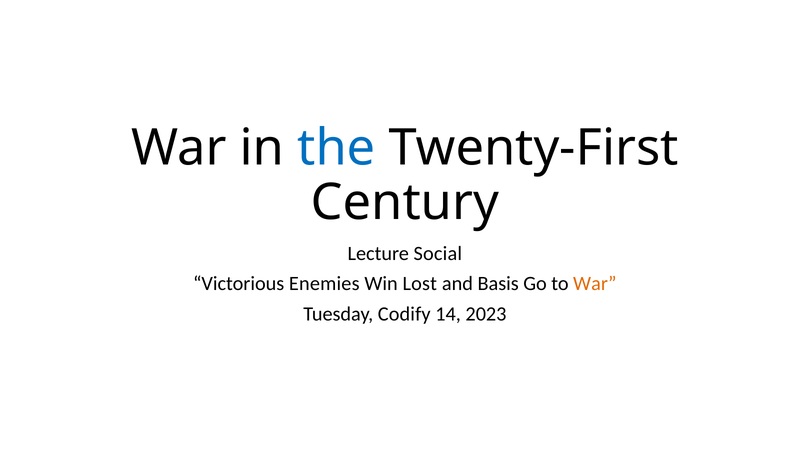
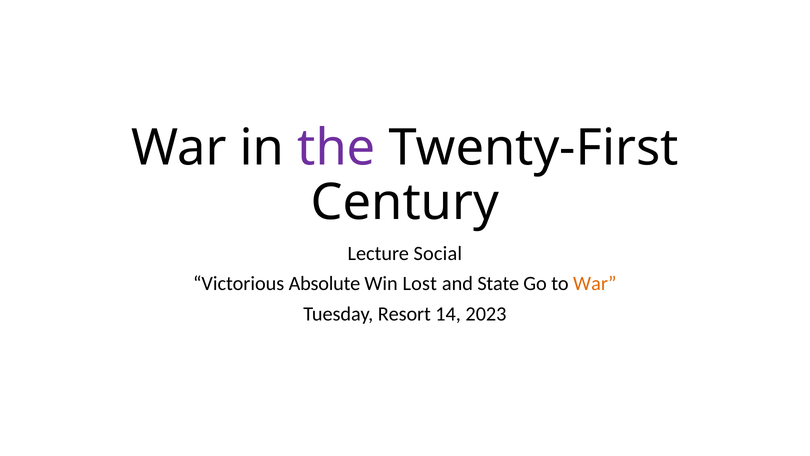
the colour: blue -> purple (336, 148)
Enemies: Enemies -> Absolute (324, 283)
Basis: Basis -> State (498, 283)
Codify: Codify -> Resort (404, 314)
